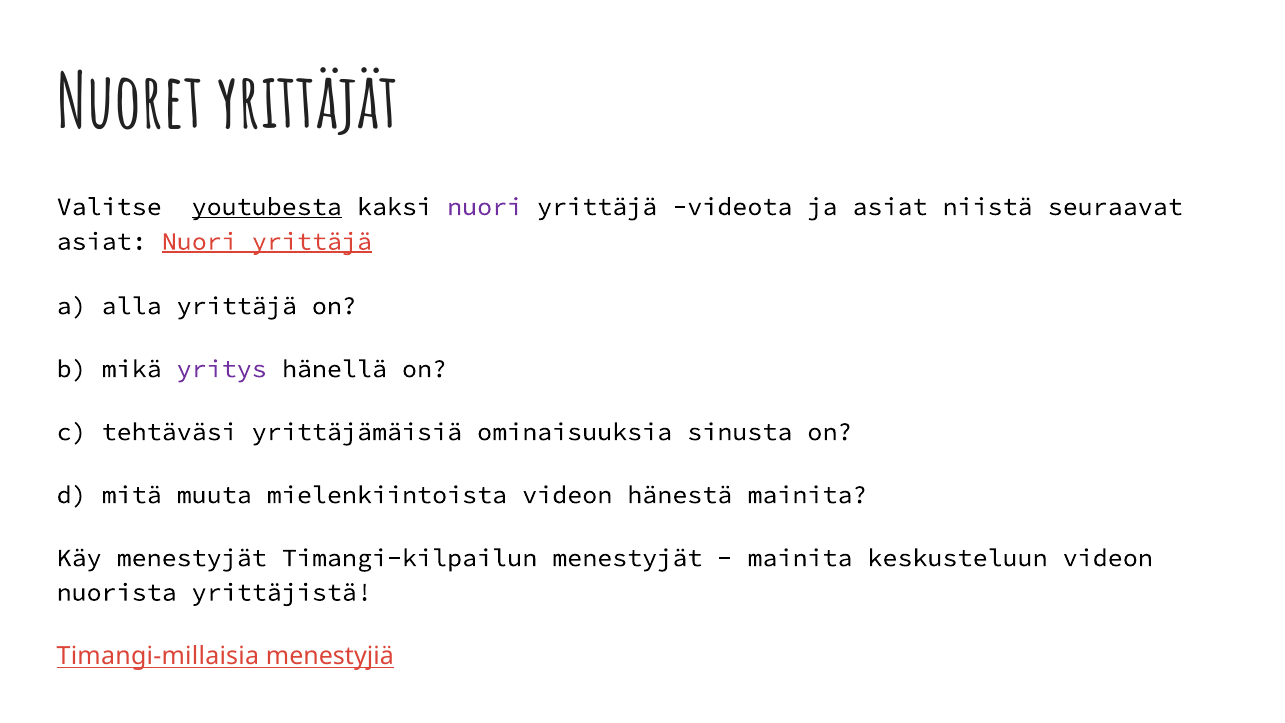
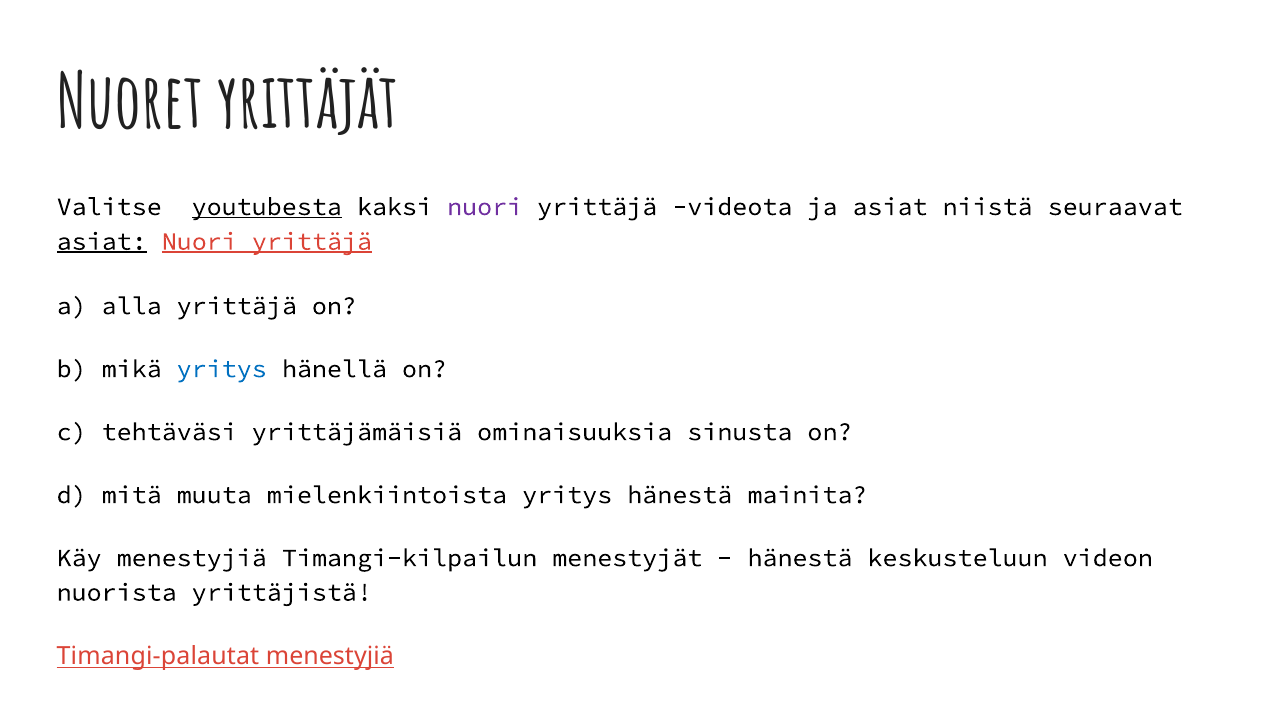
asiat underline: none -> present (102, 241)
yritys colour: purple -> blue (222, 369)
mielenkiintoista videon: videon -> yritys (567, 495)
Käy menestyjät: menestyjät -> menestyjiä (192, 558)
mainita: mainita -> hänestä (800, 558)
Timangi-millaisia: Timangi-millaisia -> Timangi-palautat (158, 656)
